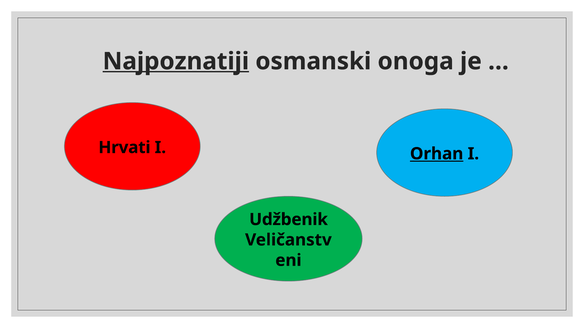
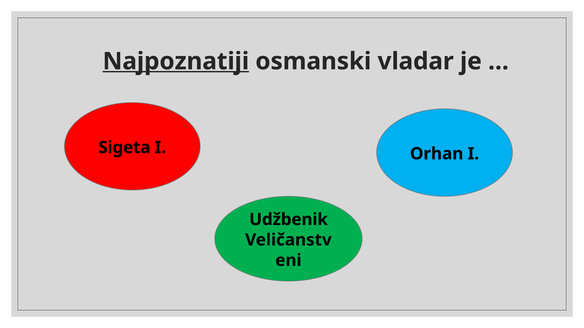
onoga: onoga -> vladar (416, 61)
Hrvati: Hrvati -> Sigeta (124, 148)
Orhan underline: present -> none (437, 154)
